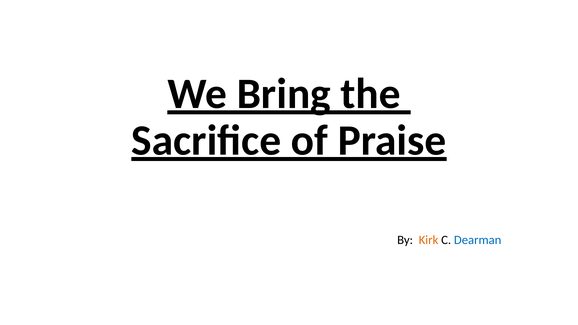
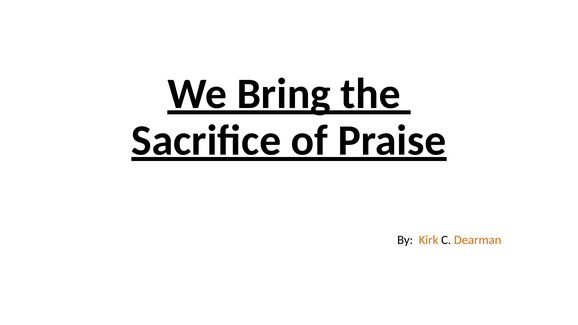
Dearman colour: blue -> orange (478, 240)
